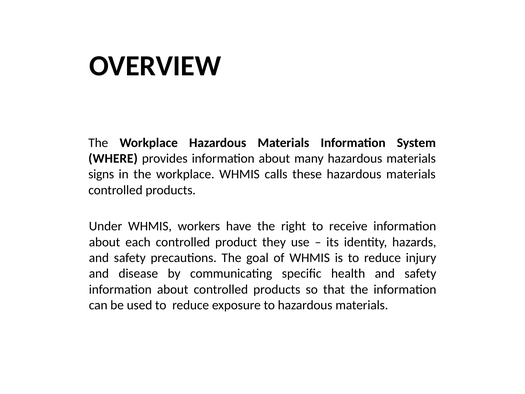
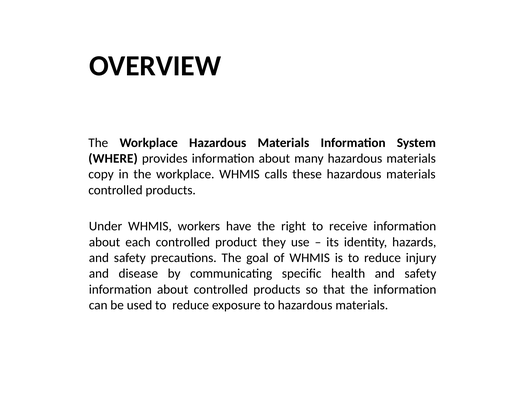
signs: signs -> copy (101, 174)
